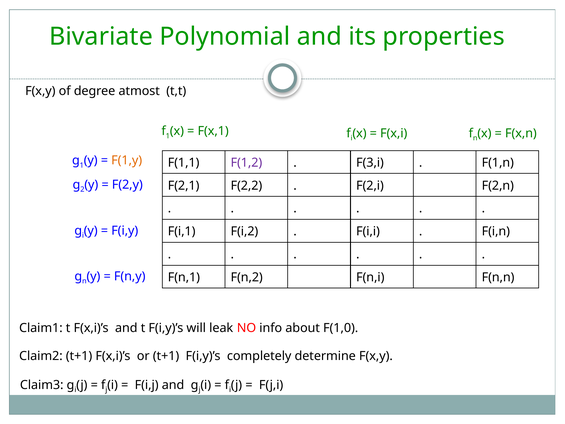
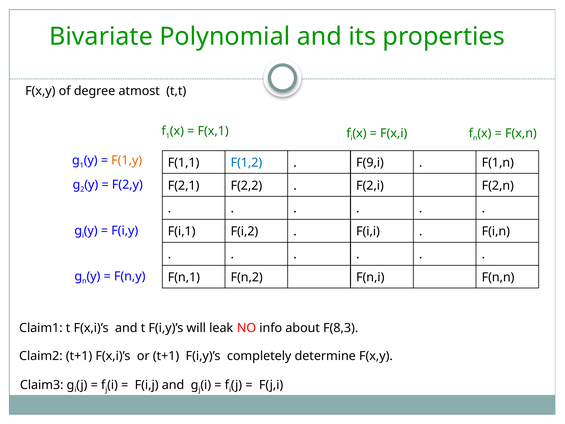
F(1,2 colour: purple -> blue (246, 163)
F(3,i: F(3,i -> F(9,i (370, 163)
F(1,0: F(1,0 -> F(8,3 (341, 328)
